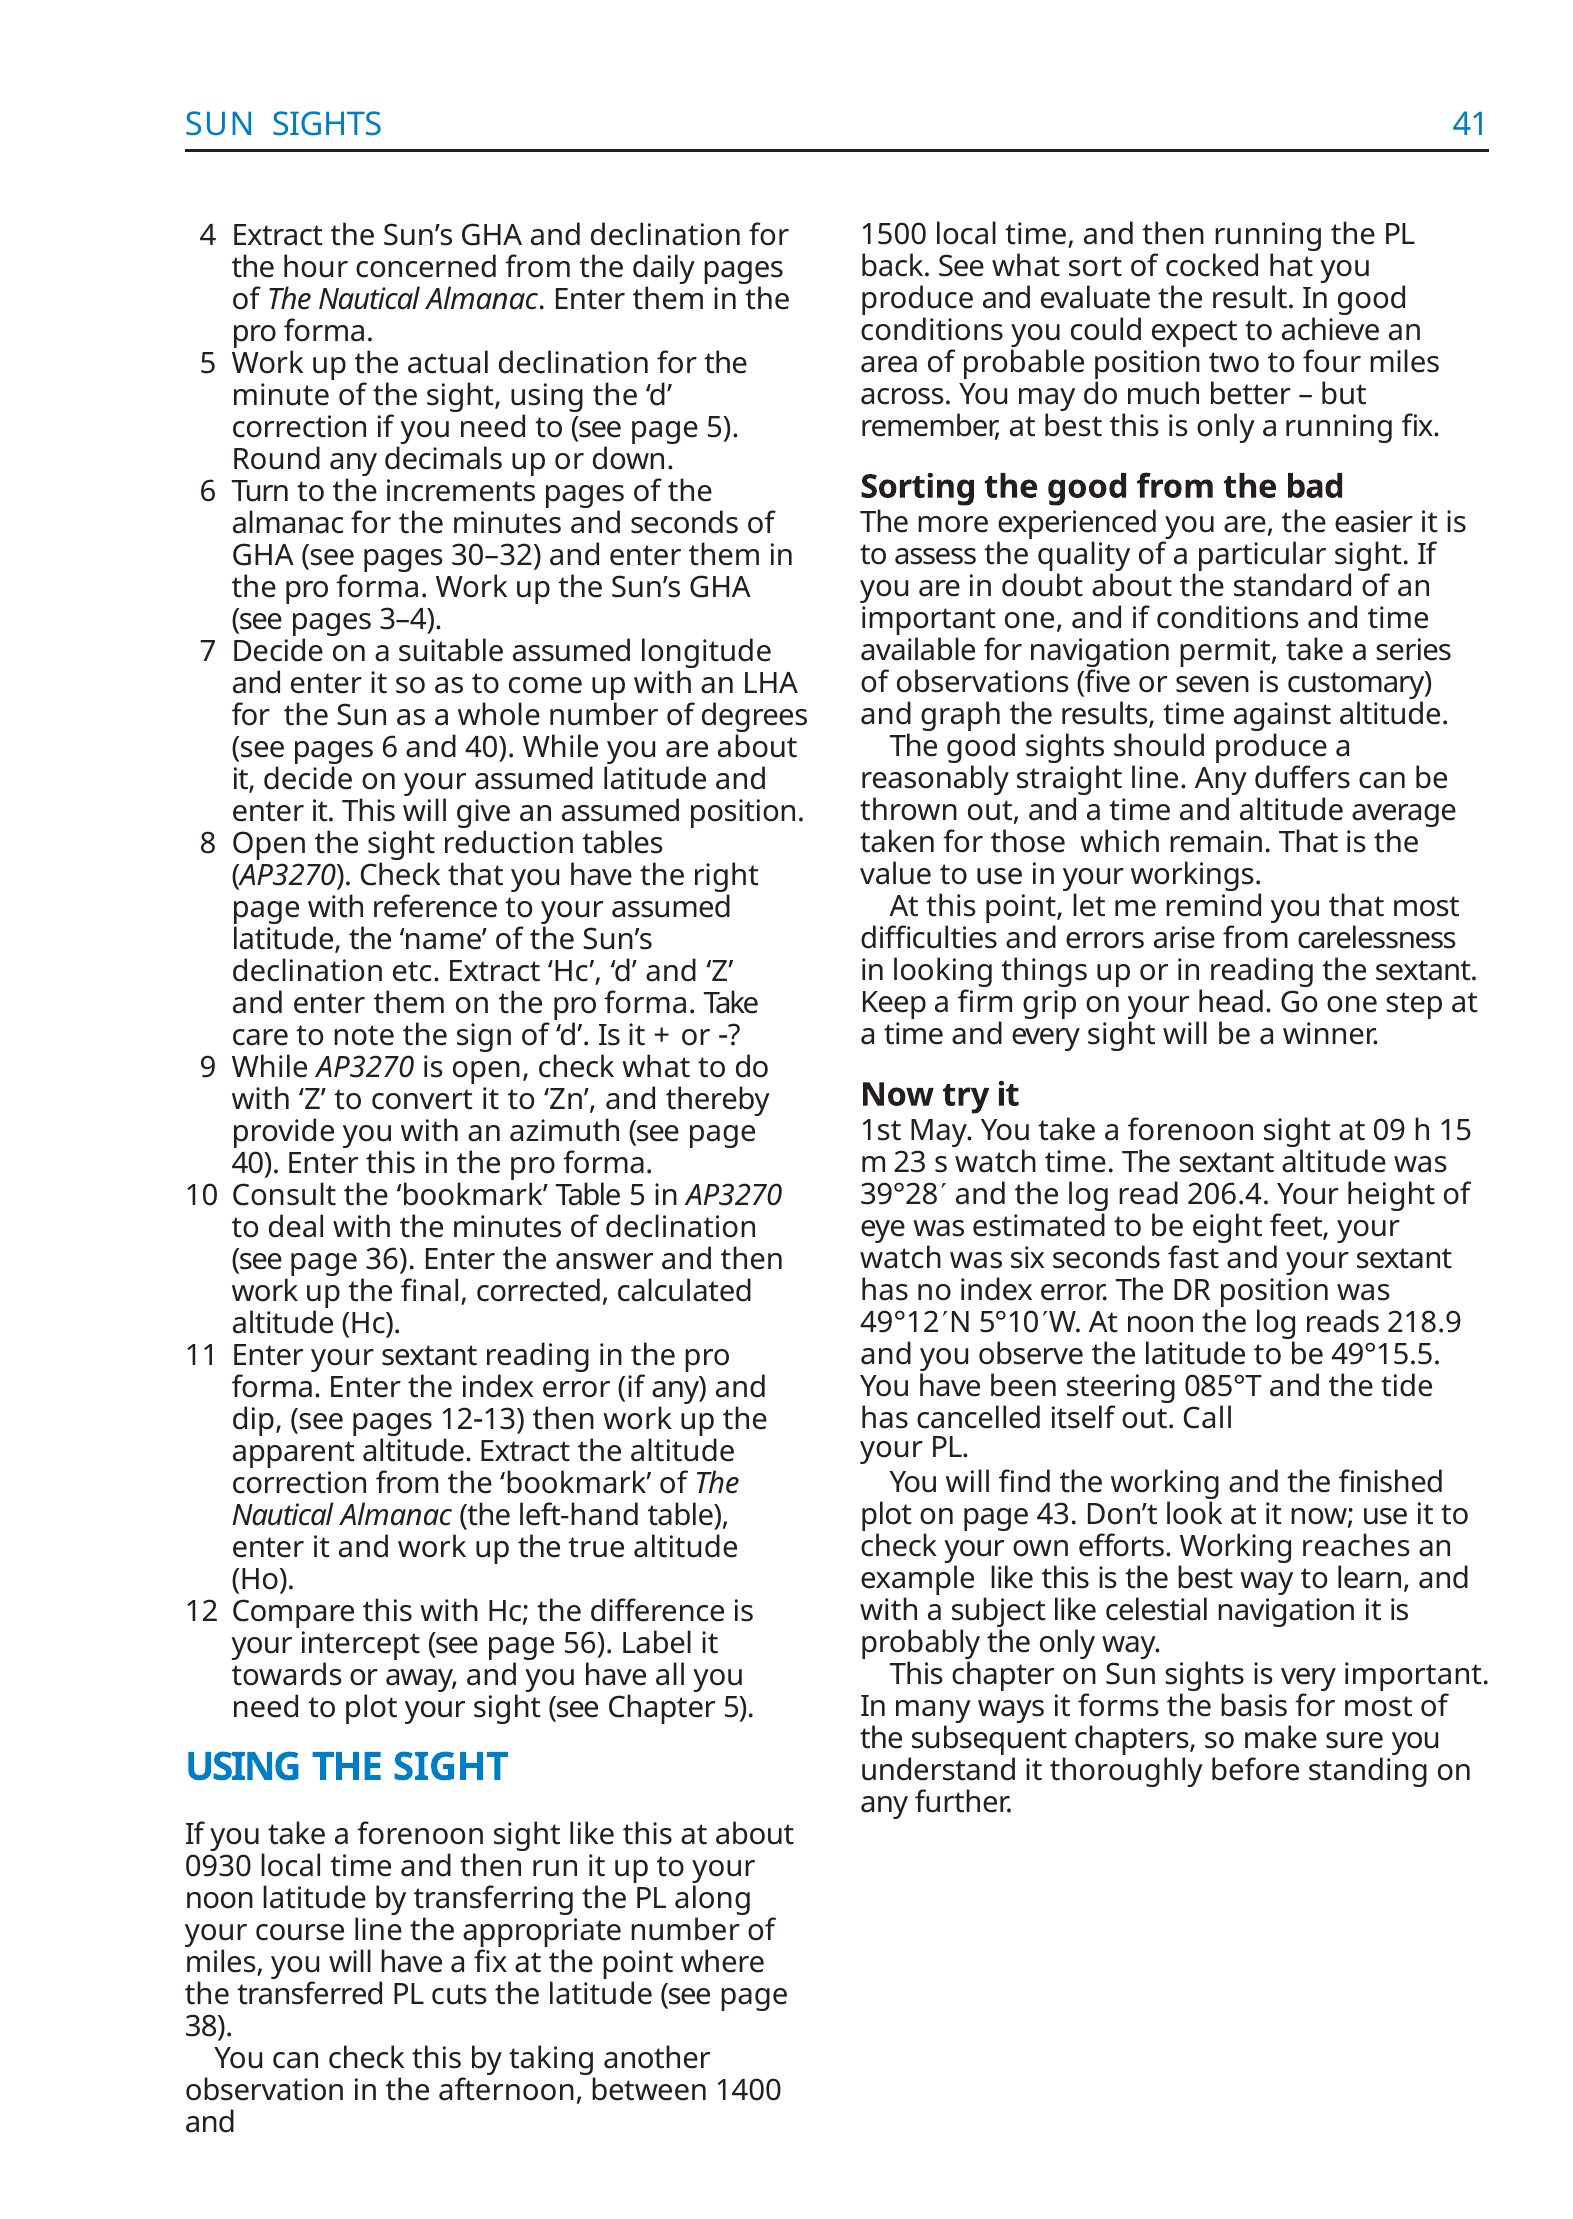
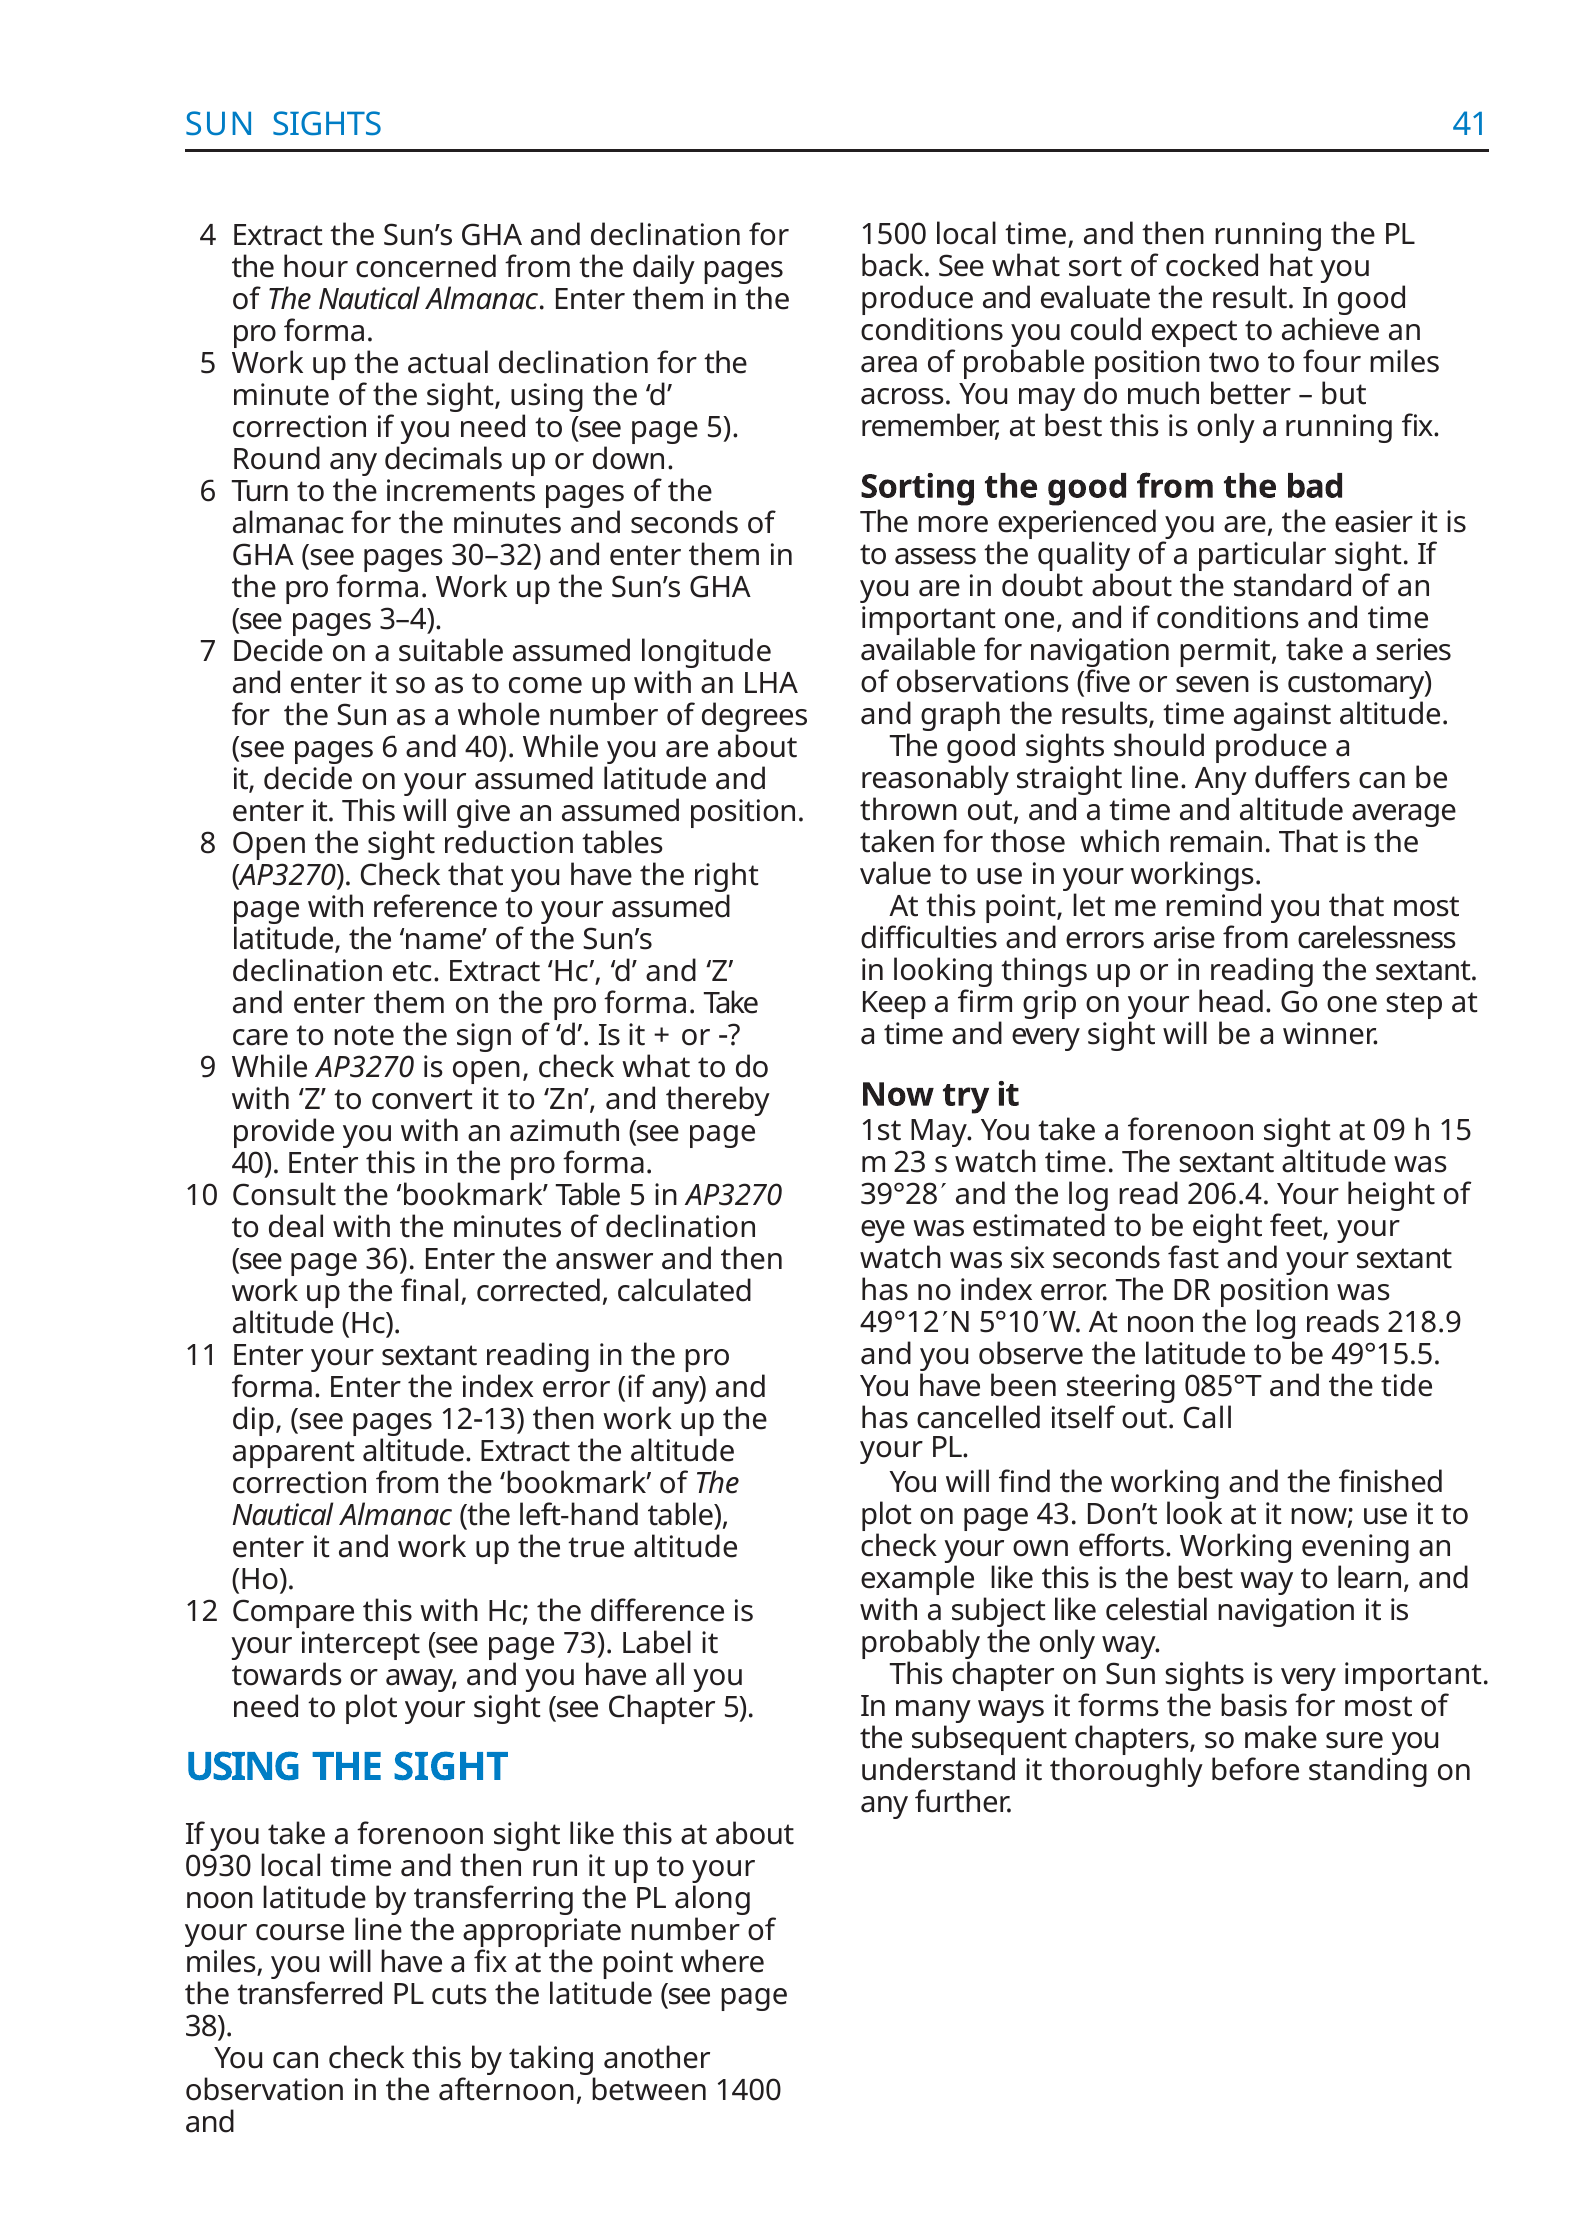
reaches: reaches -> evening (1356, 1547)
56: 56 -> 73 (588, 1644)
